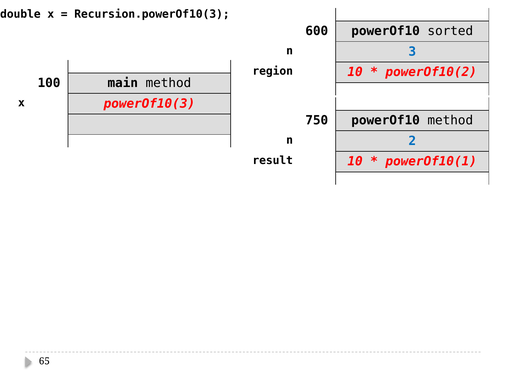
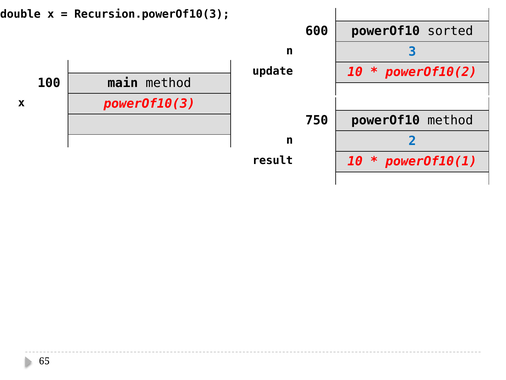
region: region -> update (273, 71)
